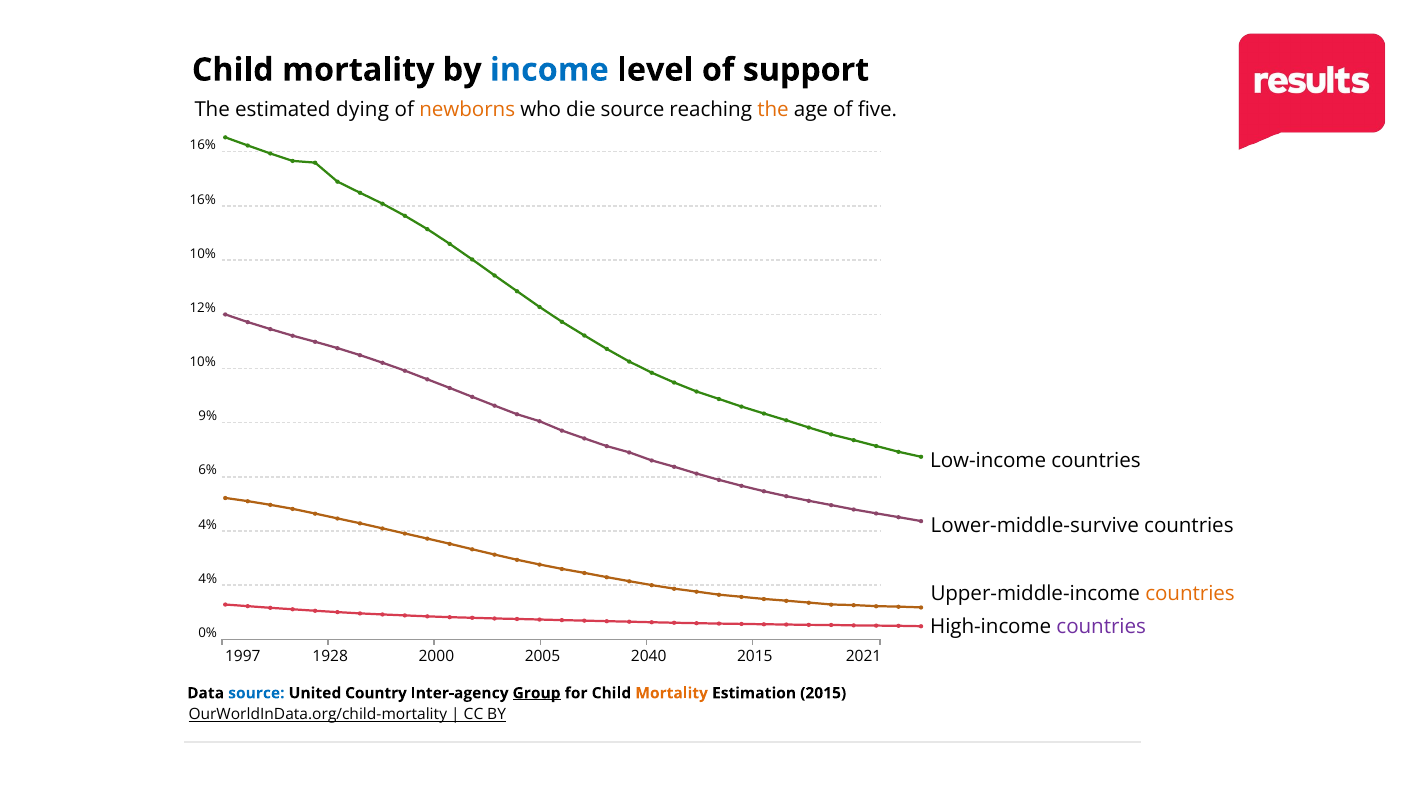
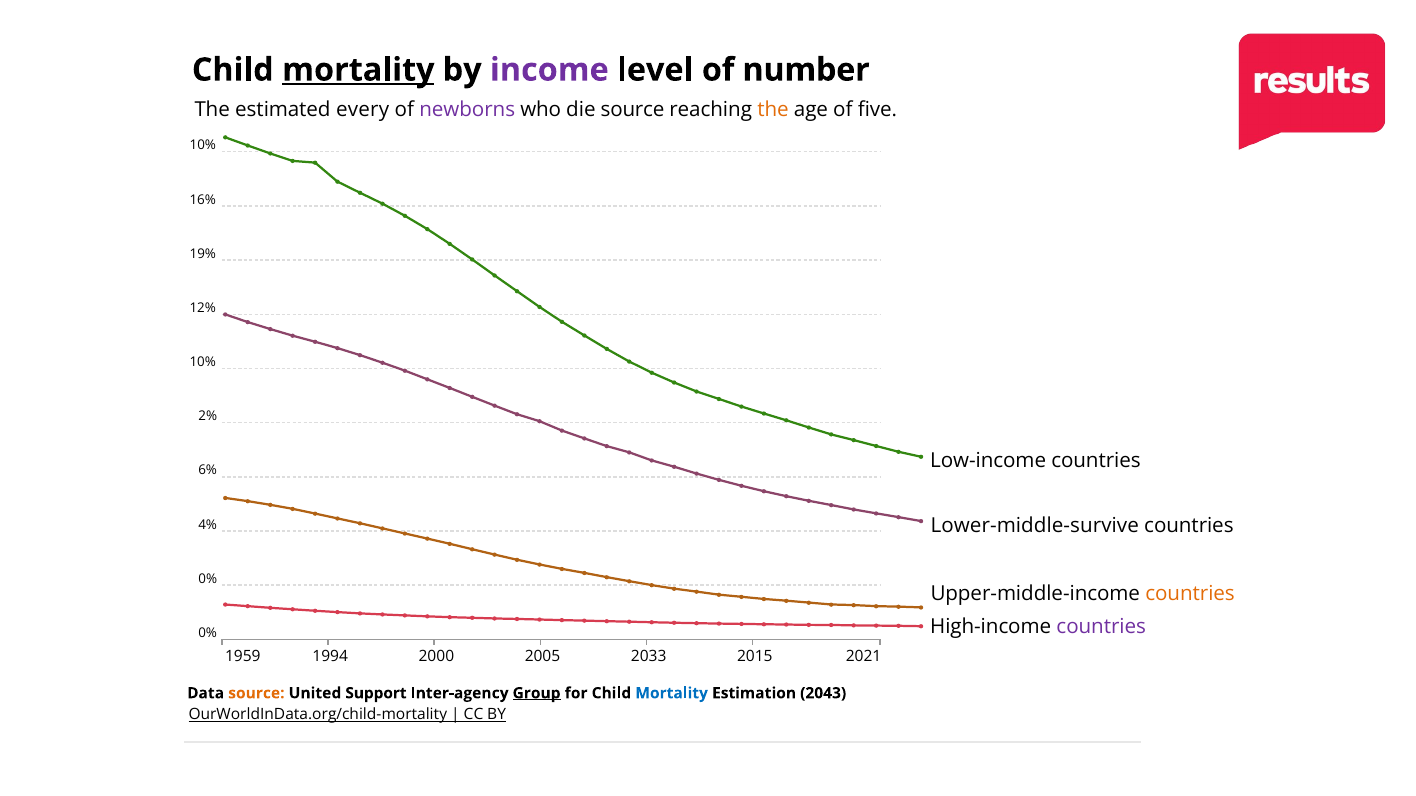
mortality underline: none -> present (358, 70)
income colour: blue -> purple (549, 70)
support: support -> number (806, 70)
dying: dying -> every (363, 110)
newborns colour: orange -> purple (467, 110)
16%: 16% -> 10% (203, 146)
10%: 10% -> 19% (203, 254)
9%: 9% -> 2% (208, 417)
4%: 4% -> 0% (208, 579)
1997: 1997 -> 1959 (243, 657)
1928: 1928 -> 1994 (330, 657)
2040: 2040 -> 2033 (649, 657)
source colour: blue -> orange (256, 694)
Country: Country -> Support (376, 694)
Mortality colour: orange -> blue (672, 694)
Estimation 2015: 2015 -> 2043 (823, 694)
